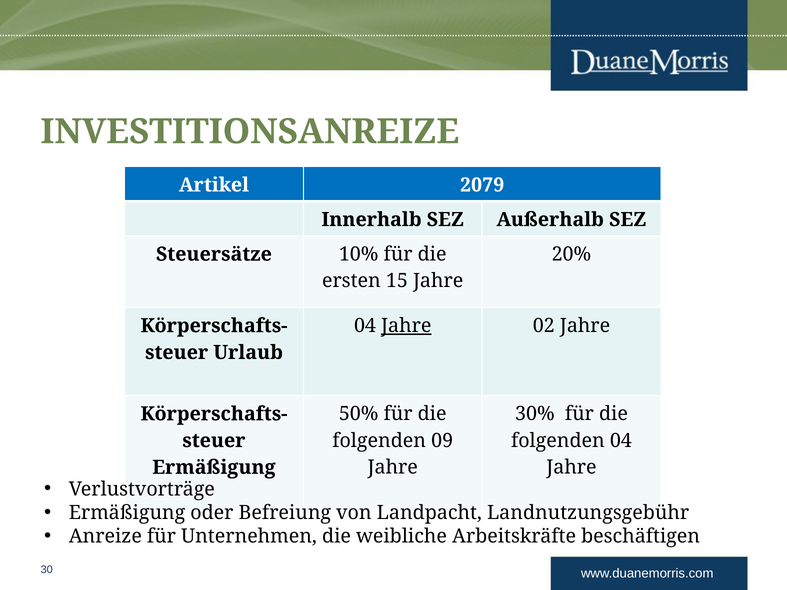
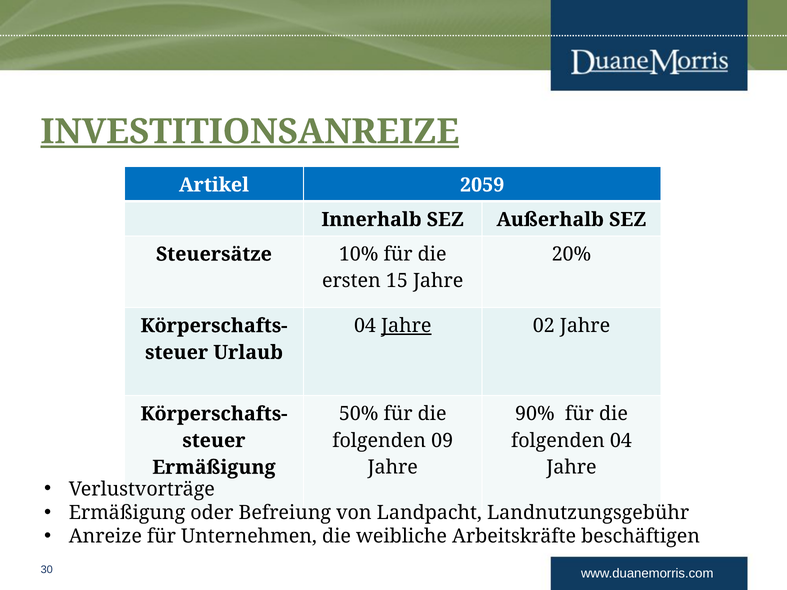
INVESTITIONSANREIZE underline: none -> present (250, 132)
2079: 2079 -> 2059 (482, 185)
30%: 30% -> 90% (535, 414)
